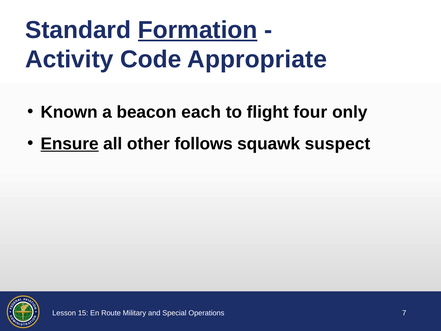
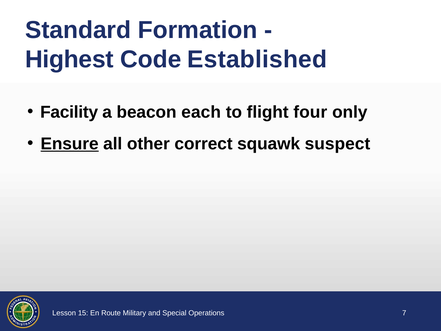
Formation underline: present -> none (198, 30)
Activity: Activity -> Highest (69, 59)
Appropriate: Appropriate -> Established (257, 59)
Known: Known -> Facility (69, 112)
follows: follows -> correct (204, 144)
